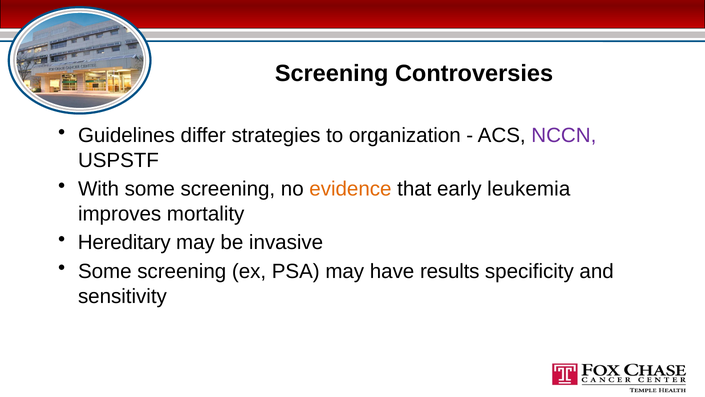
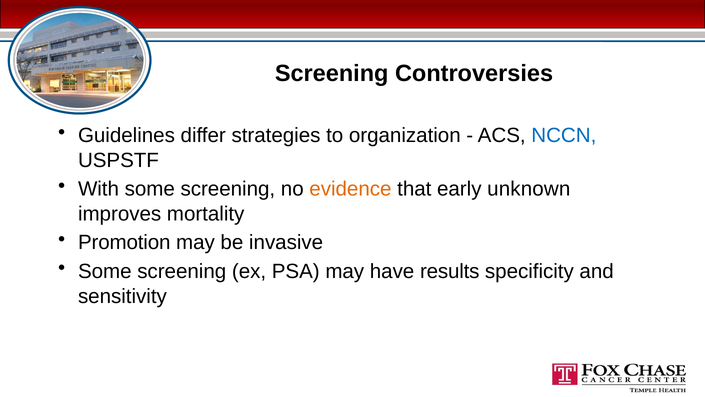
NCCN colour: purple -> blue (564, 135)
leukemia: leukemia -> unknown (529, 189)
Hereditary: Hereditary -> Promotion (124, 242)
